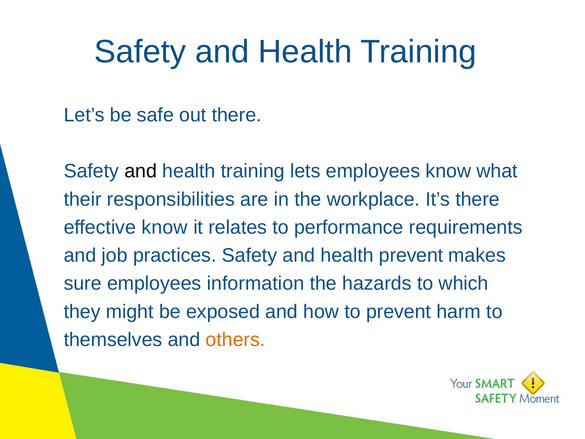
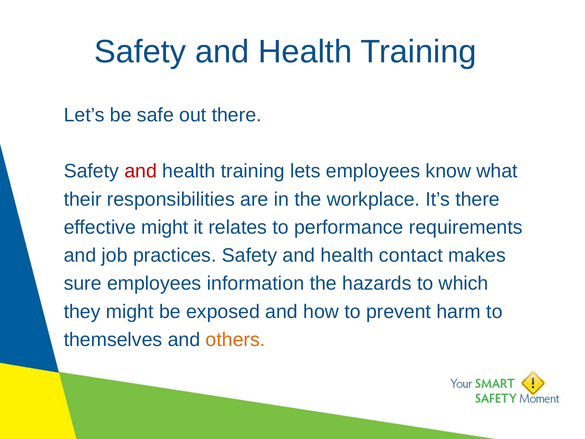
and colour: black -> red (141, 171)
effective know: know -> might (165, 227)
health prevent: prevent -> contact (411, 255)
